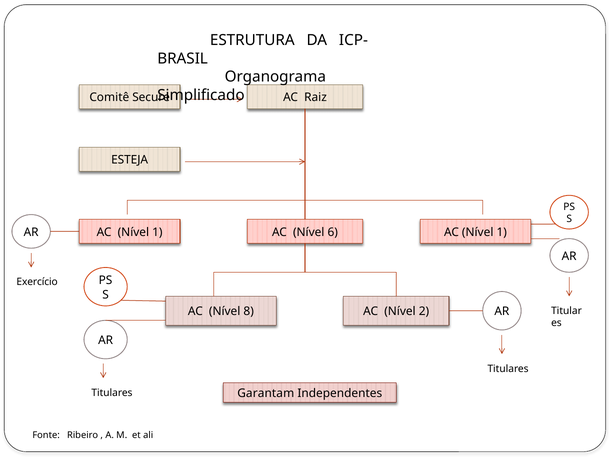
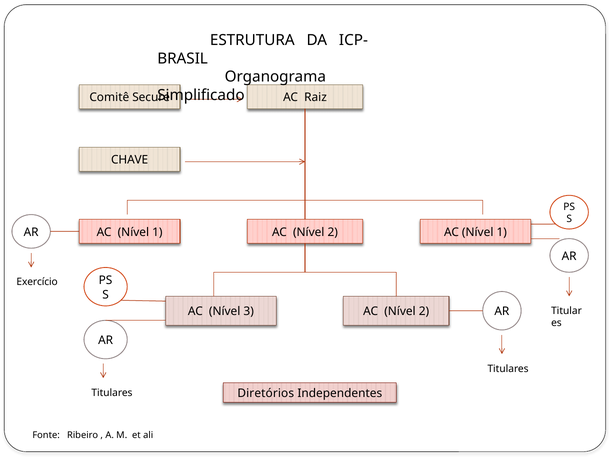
ESTEJA: ESTEJA -> CHAVE (130, 160)
1 AC Nível 6: 6 -> 2 (333, 232)
8: 8 -> 3 (249, 311)
Garantam: Garantam -> Diretórios (266, 393)
